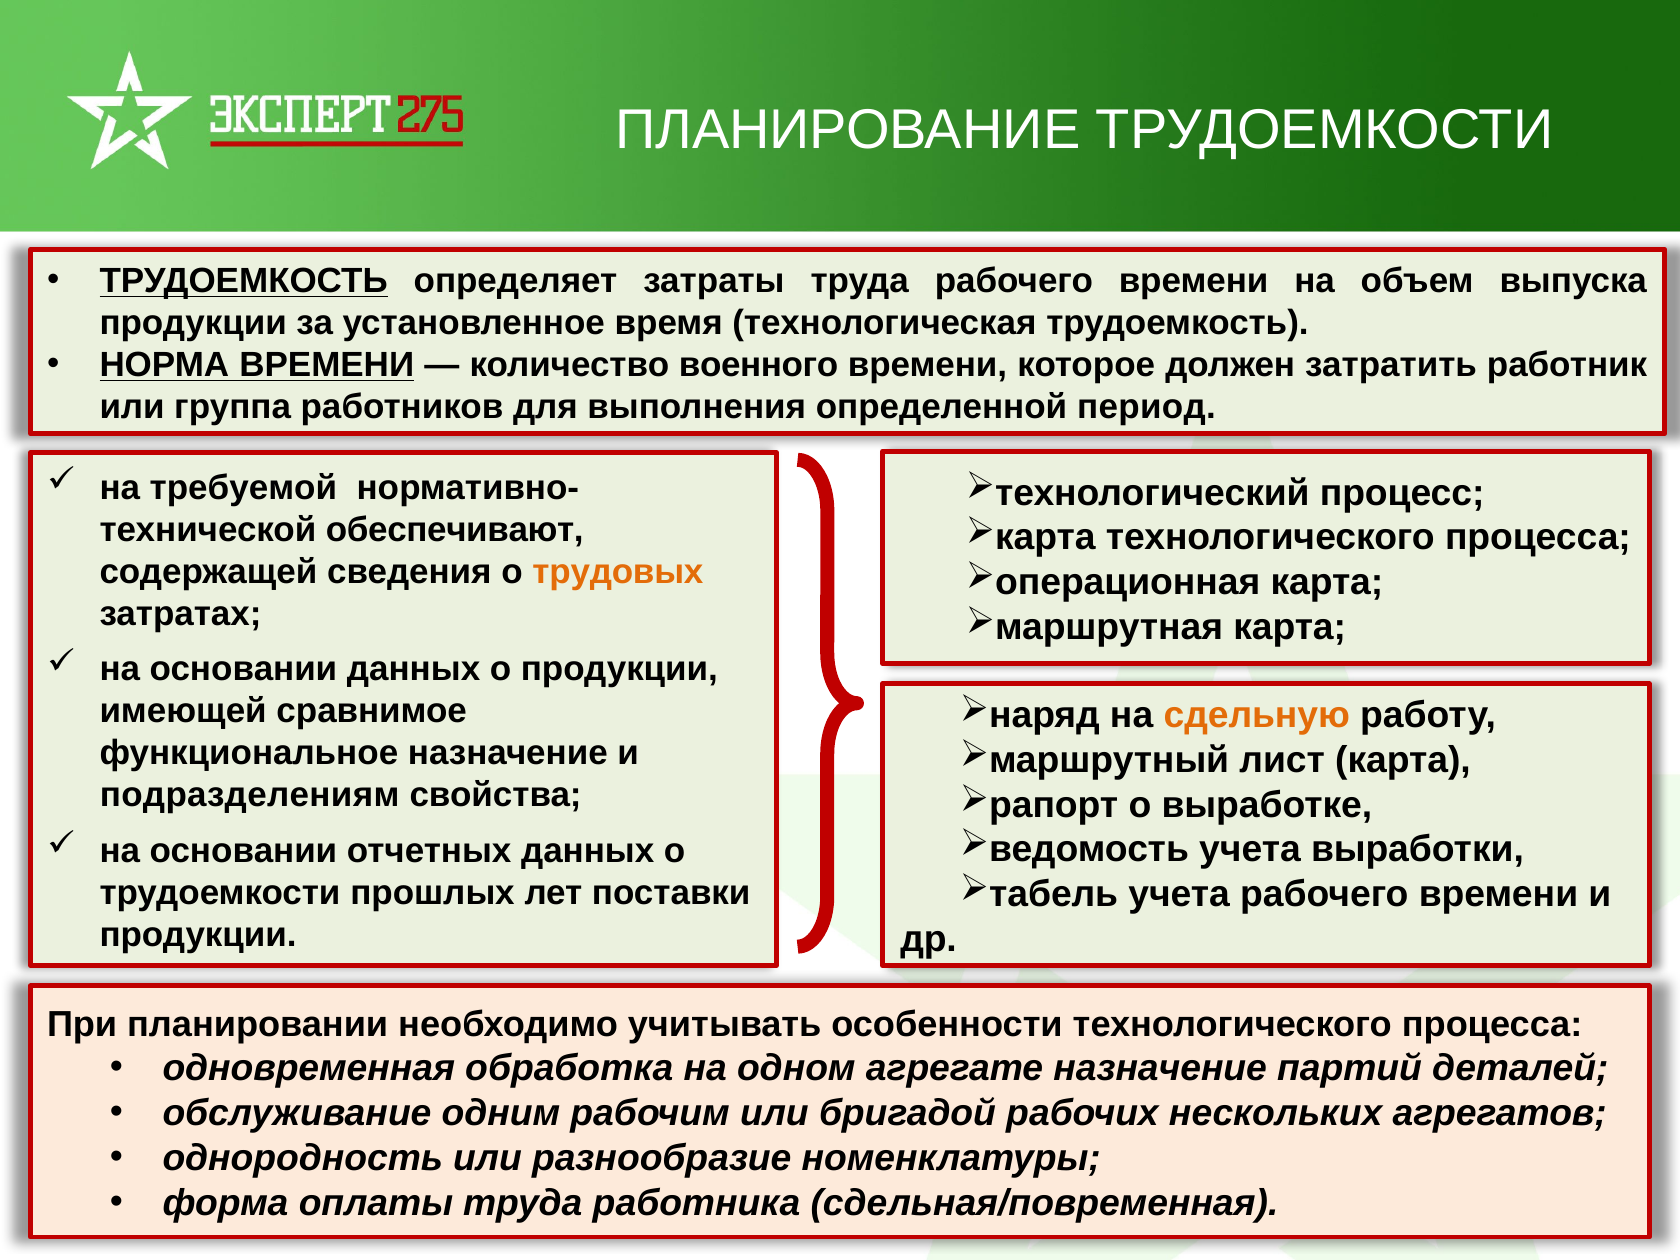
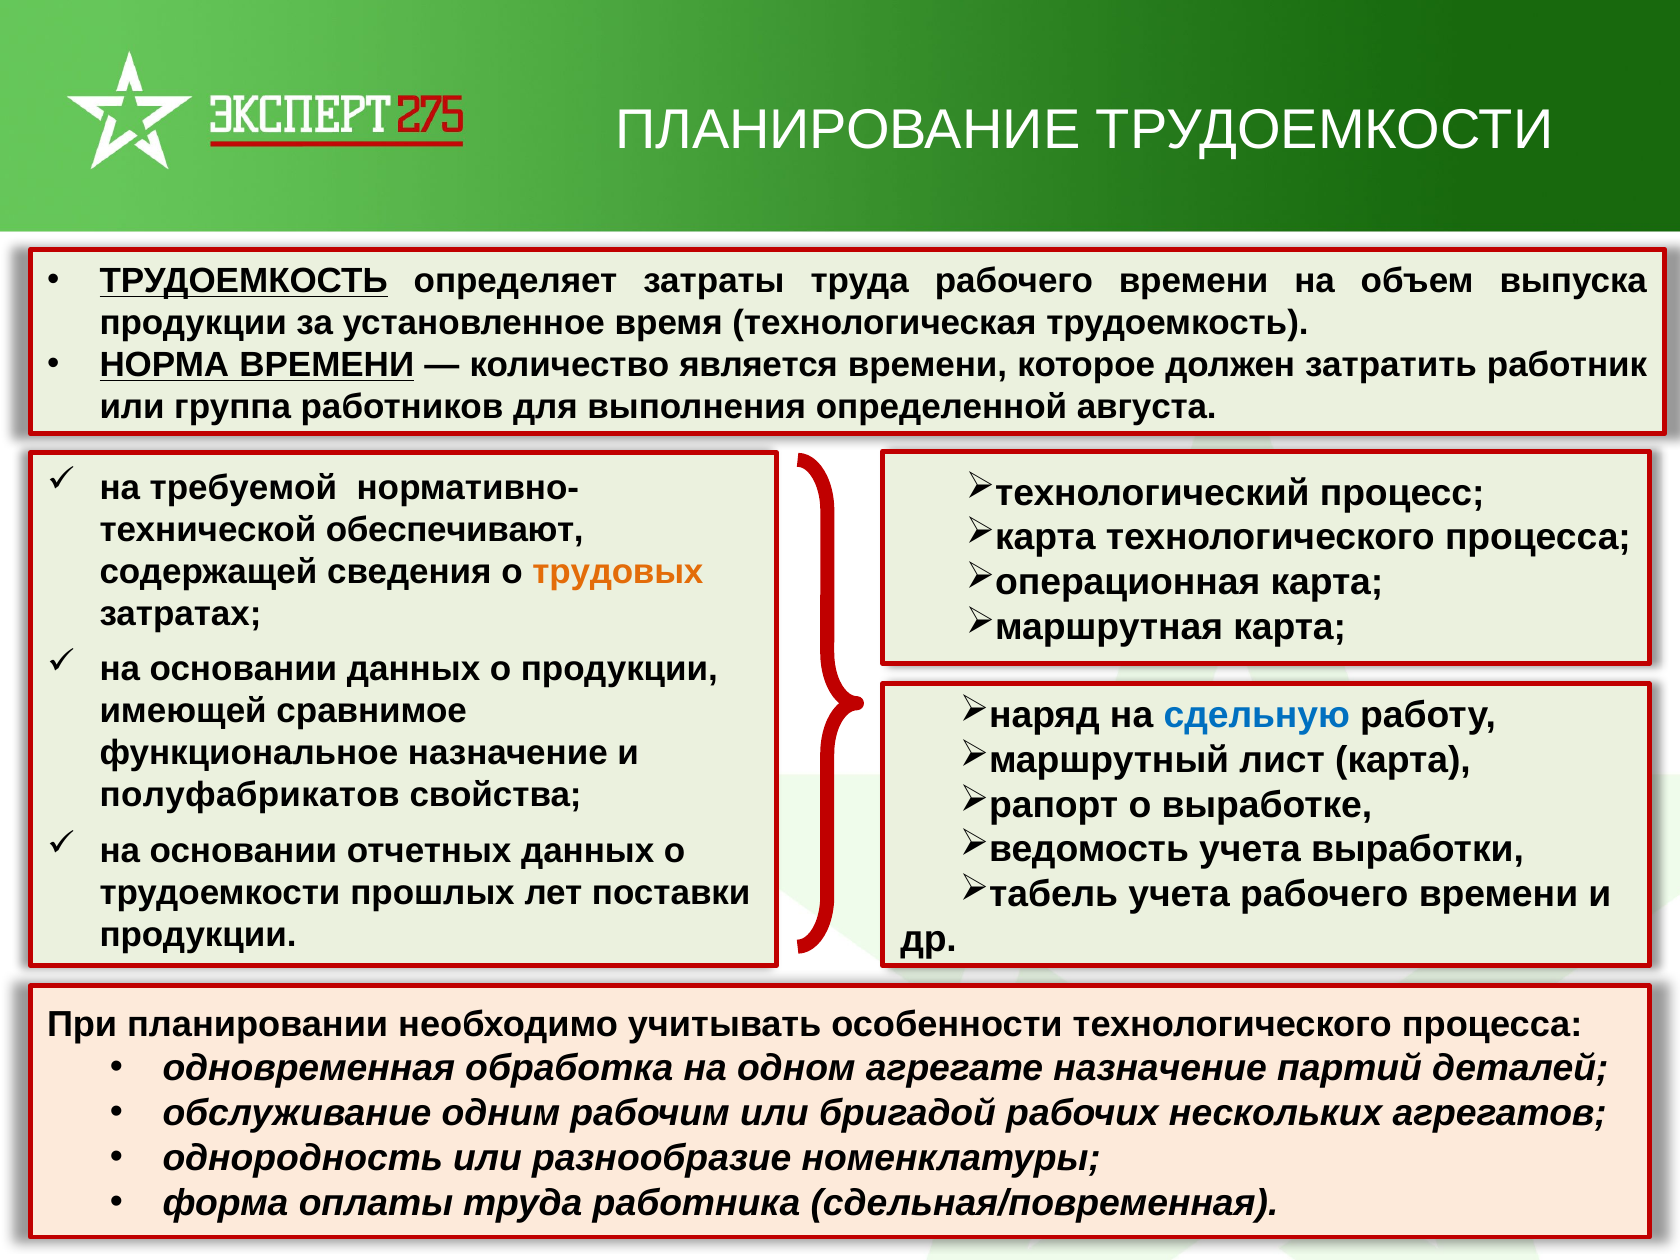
военного: военного -> является (759, 365)
период: период -> августа (1147, 407)
сдельную colour: orange -> blue (1257, 715)
подразделениям: подразделениям -> полуфабрикатов (250, 795)
